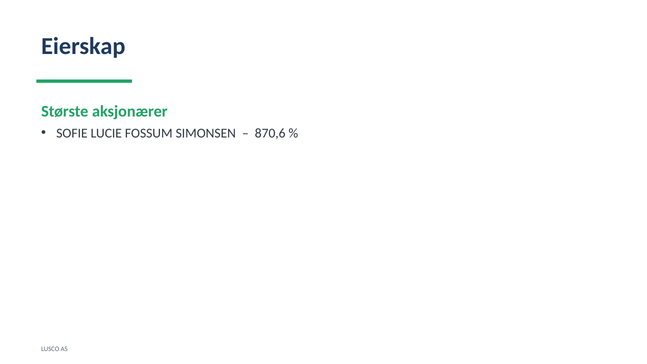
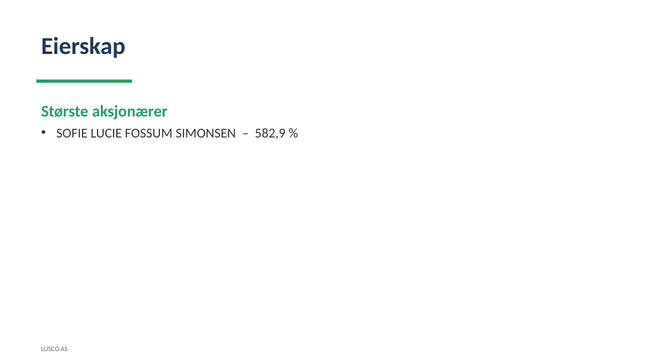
870,6: 870,6 -> 582,9 (270, 133)
